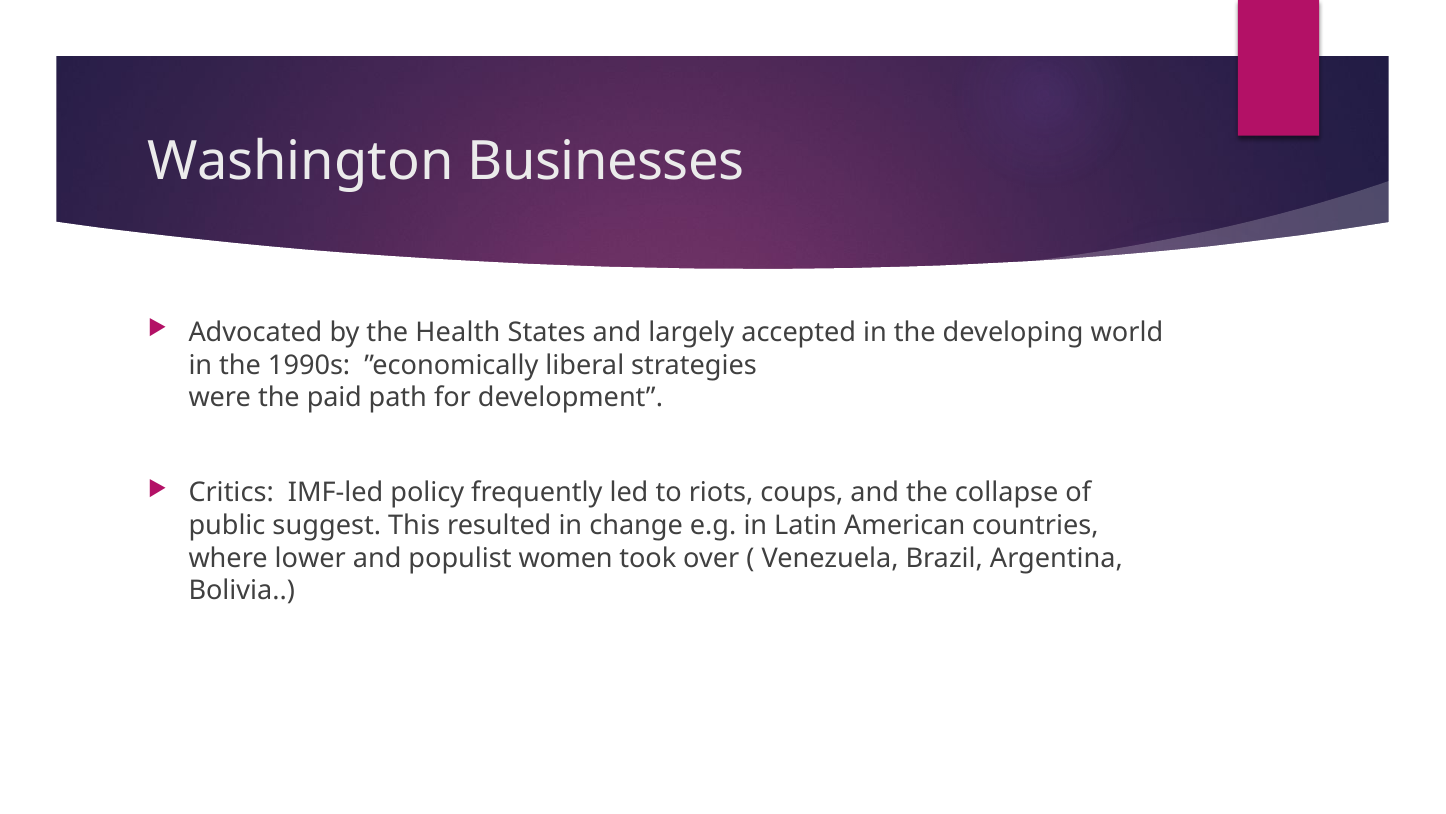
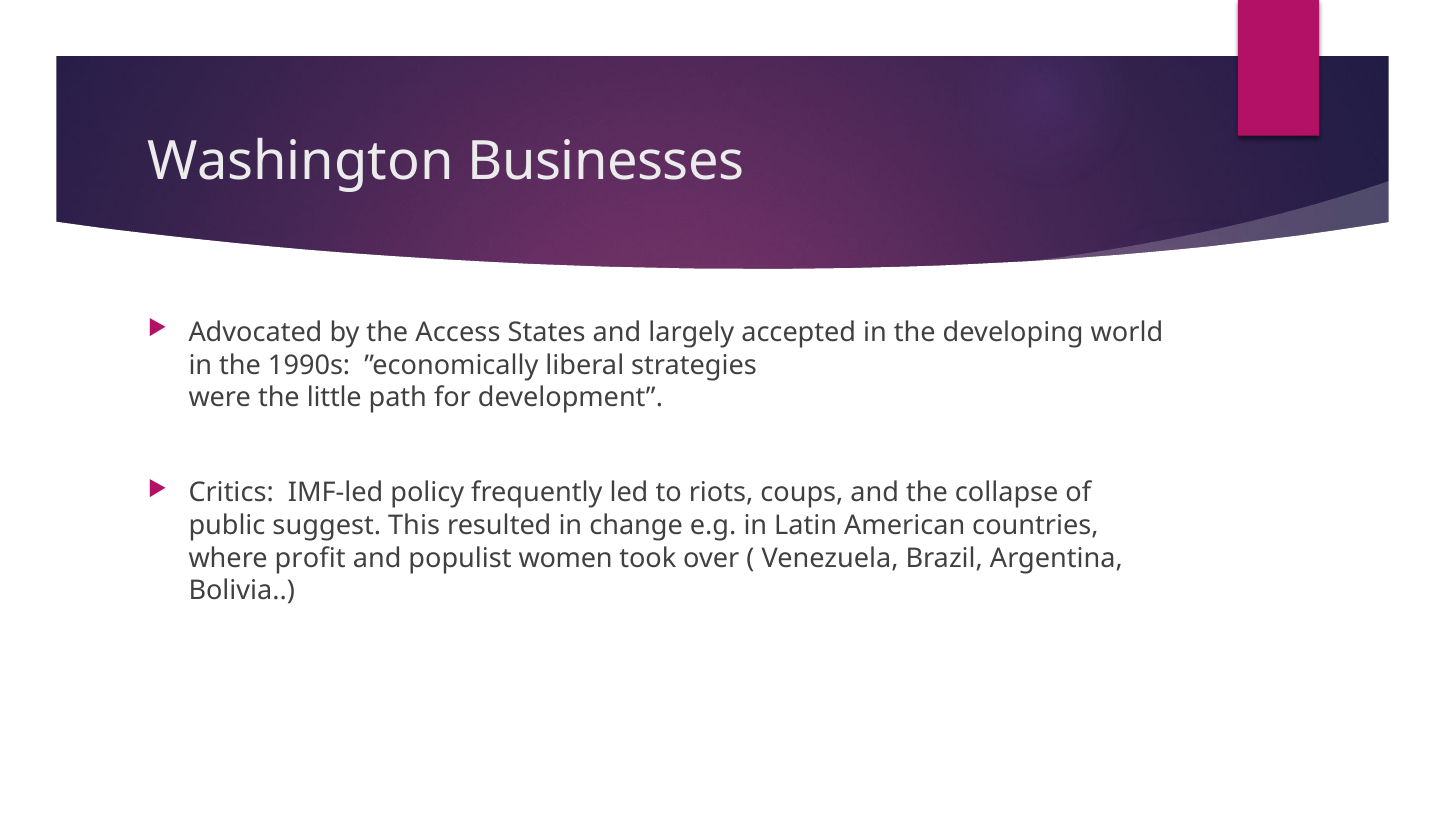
Health: Health -> Access (458, 332)
paid: paid -> little (334, 397)
lower: lower -> profit (310, 558)
